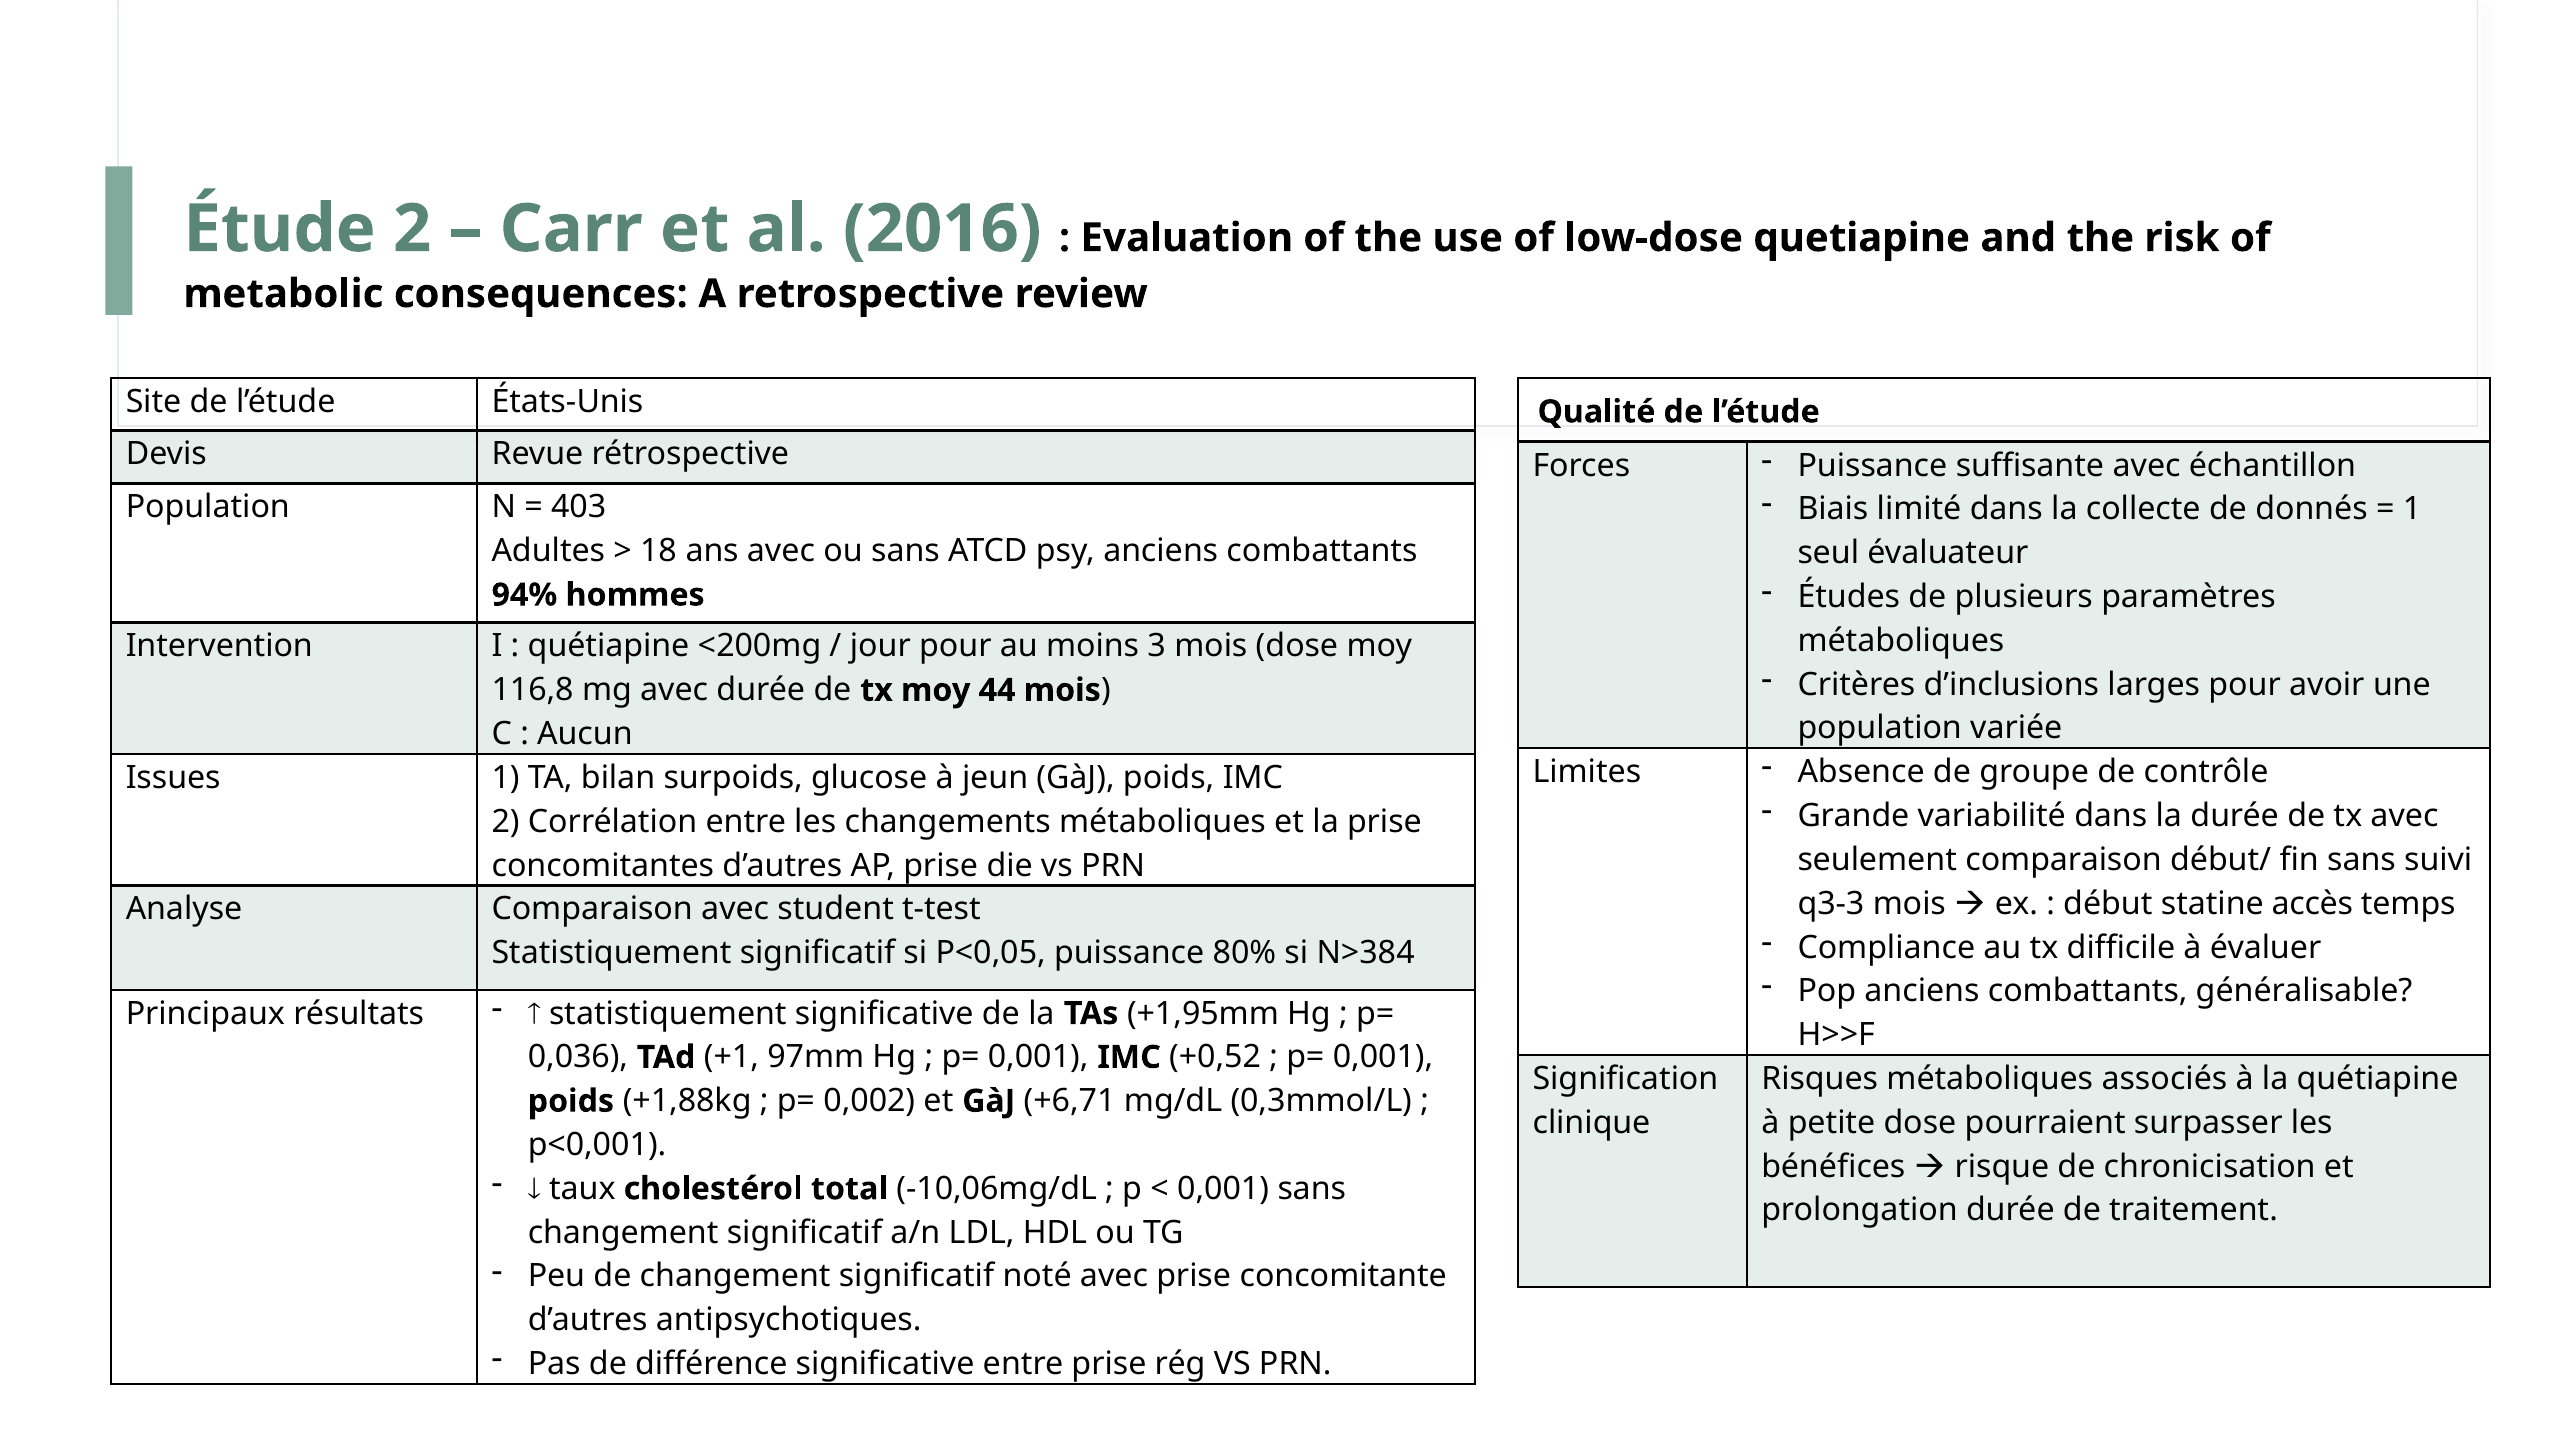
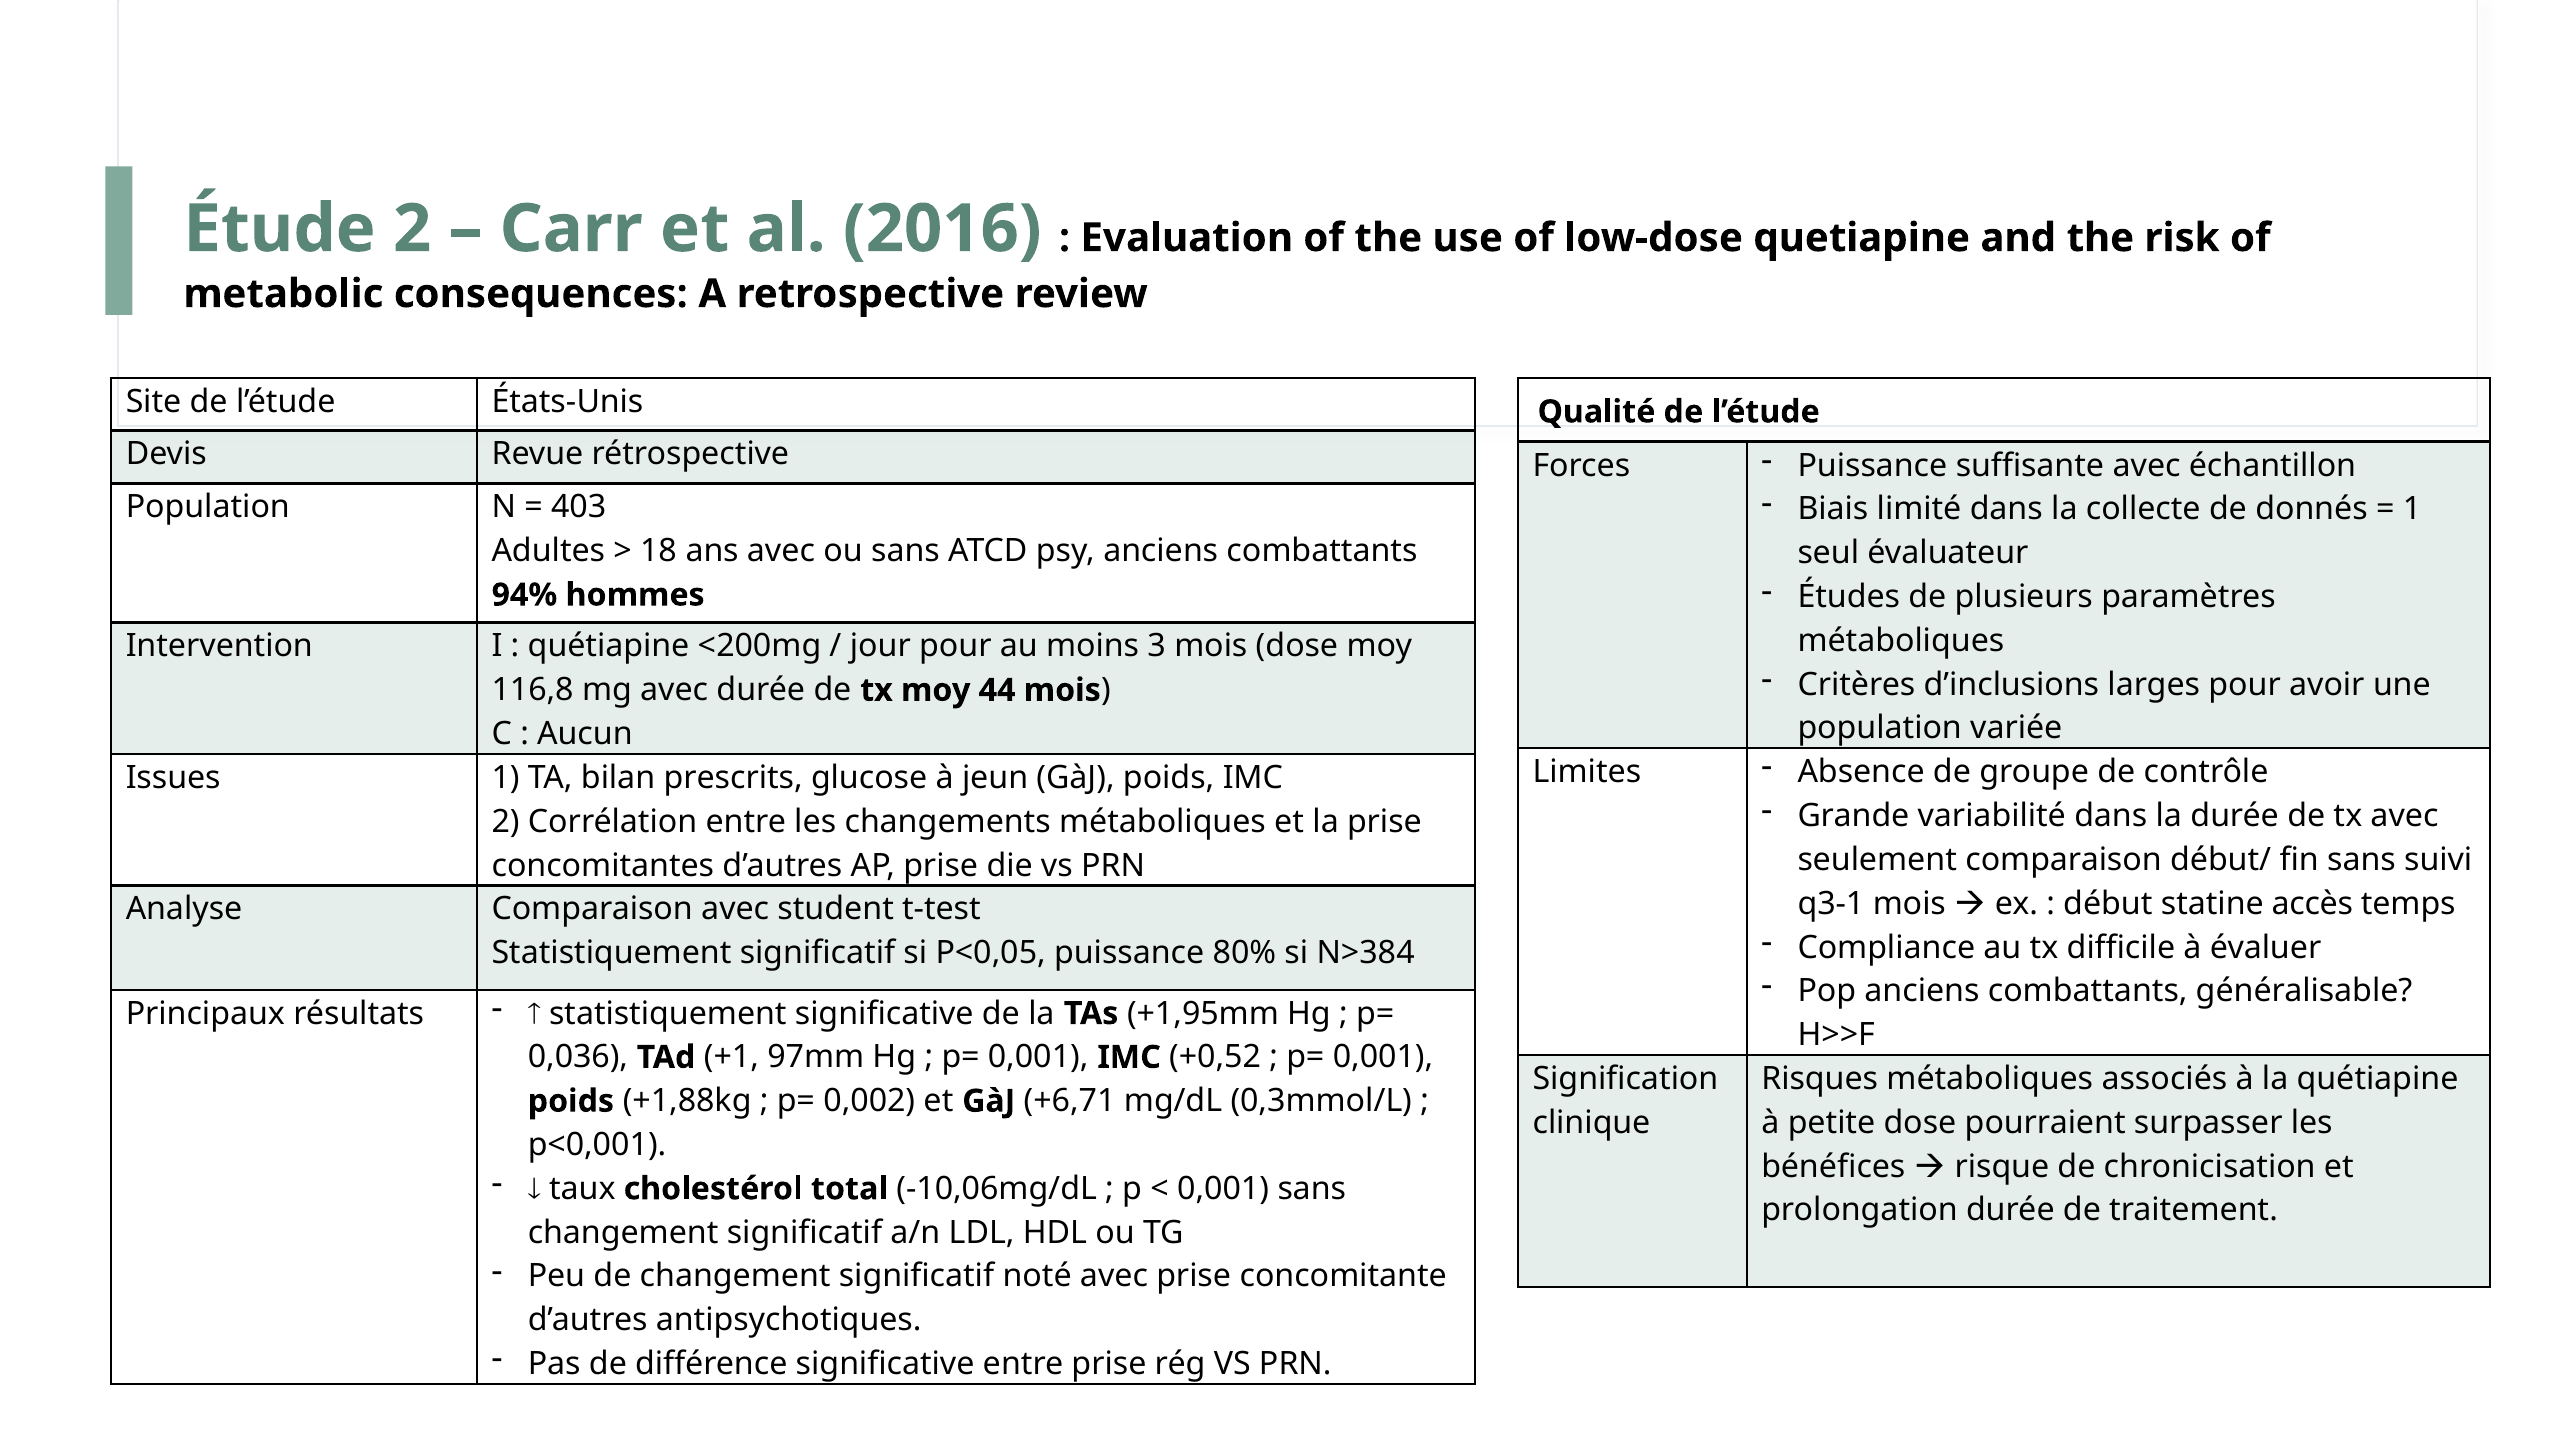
surpoids: surpoids -> prescrits (733, 778)
q3-3: q3-3 -> q3-1 (1831, 904)
